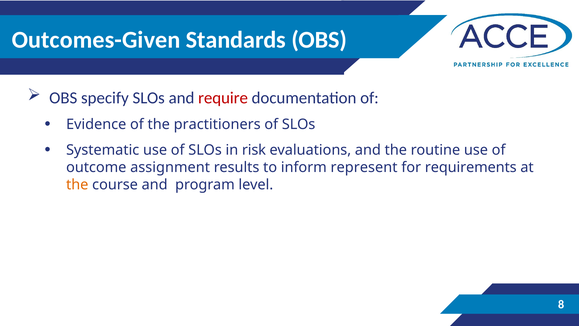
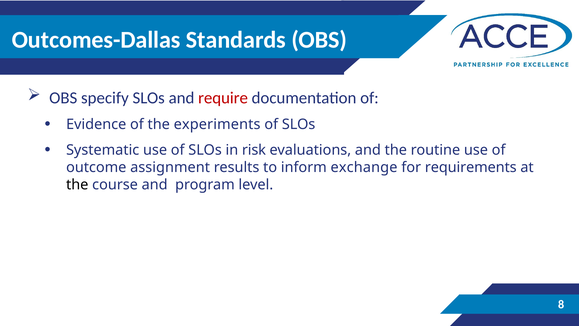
Outcomes-Given: Outcomes-Given -> Outcomes-Dallas (96, 40)
practitioners: practitioners -> experiments (217, 124)
represent: represent -> exchange (364, 167)
the colour: orange -> black (77, 185)
